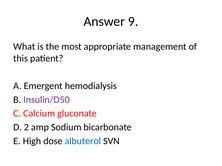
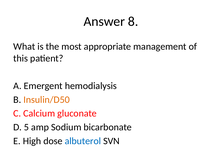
9: 9 -> 8 (133, 21)
Insulin/D50 colour: purple -> orange (47, 100)
2: 2 -> 5 (26, 128)
